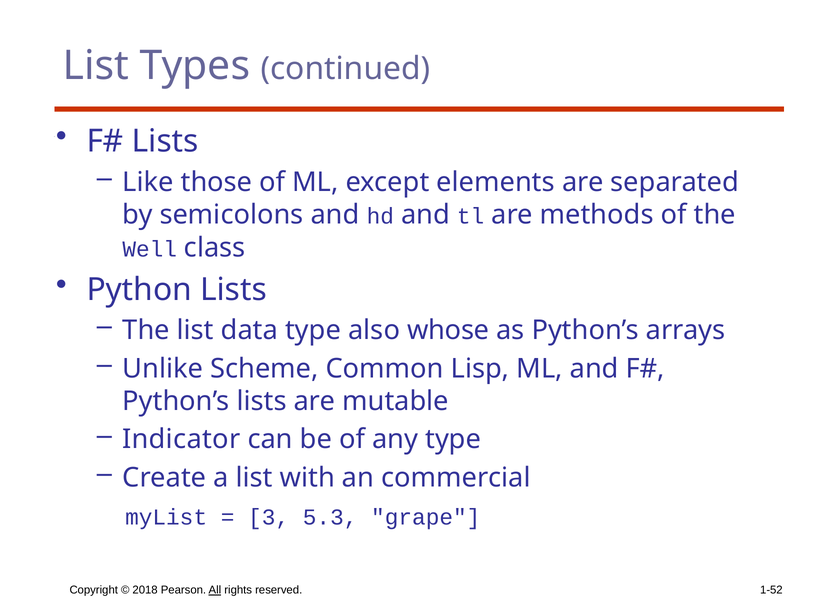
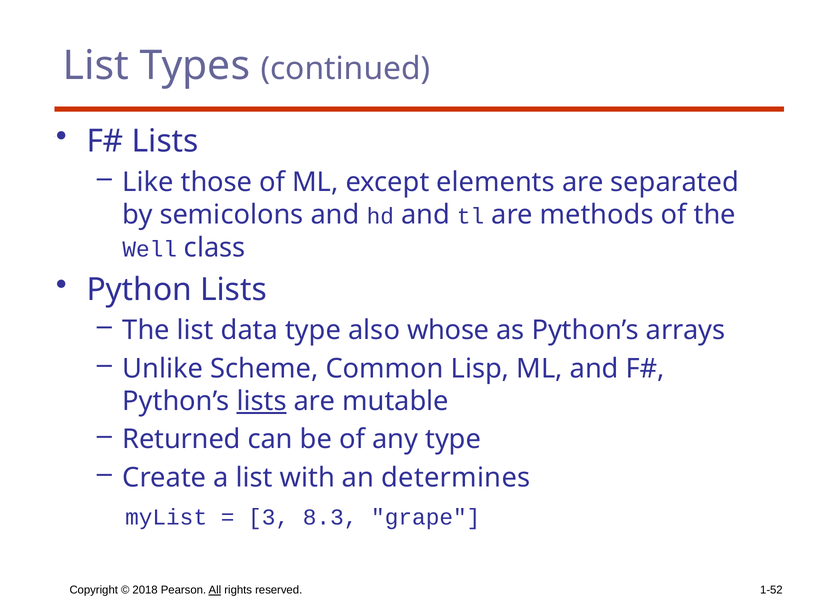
lists underline: none -> present (262, 401)
Indicator: Indicator -> Returned (182, 439)
commercial: commercial -> determines (456, 477)
5.3: 5.3 -> 8.3 (330, 517)
